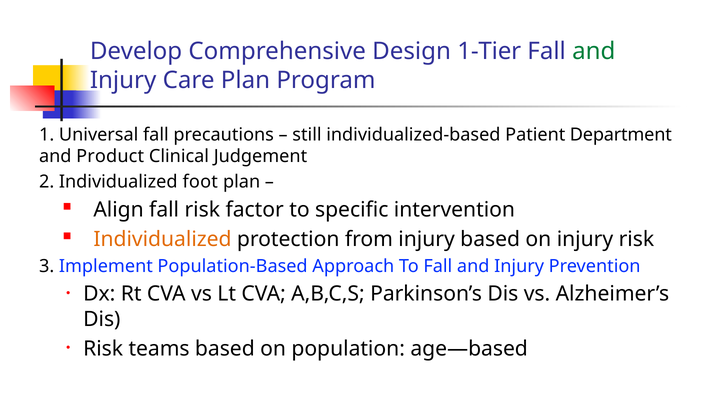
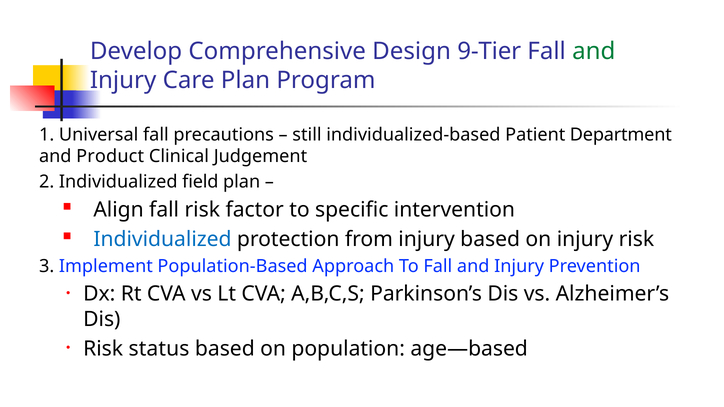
1-Tier: 1-Tier -> 9-Tier (489, 51)
foot: foot -> field (200, 182)
Individualized colour: orange -> blue (162, 239)
teams: teams -> status (159, 349)
